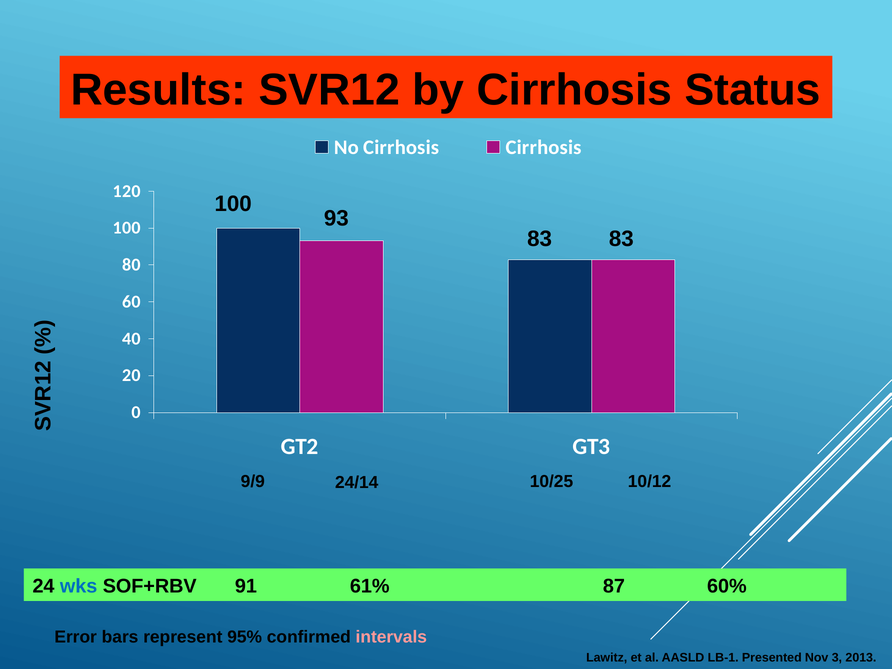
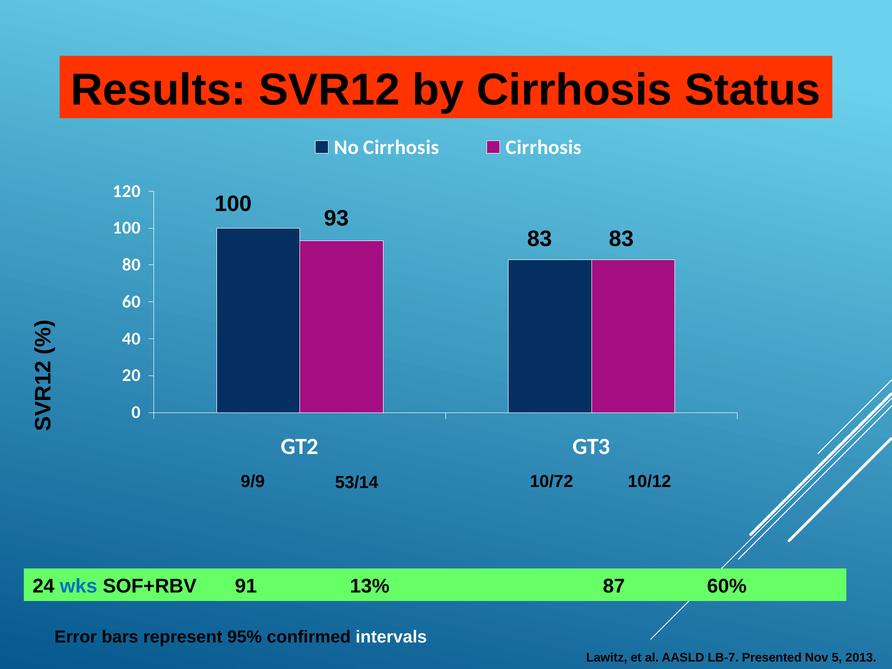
24/14: 24/14 -> 53/14 (357, 482)
10/25: 10/25 -> 10/72 (551, 481)
61%: 61% -> 13% (370, 586)
intervals colour: pink -> white (391, 637)
LB-1: LB-1 -> LB-7 (723, 658)
3: 3 -> 5 (837, 658)
